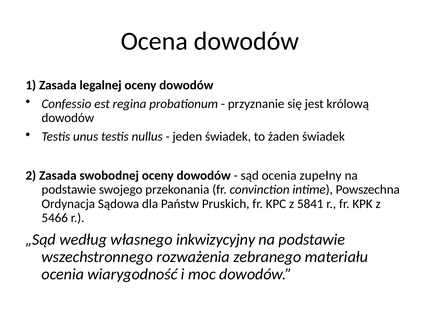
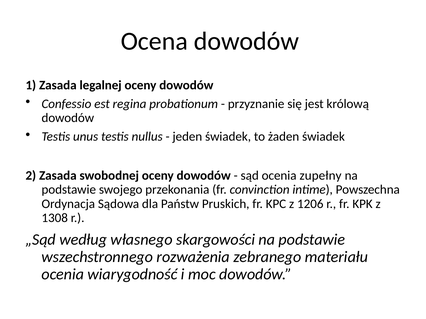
5841: 5841 -> 1206 (310, 204)
5466: 5466 -> 1308 (55, 218)
inkwizycyjny: inkwizycyjny -> skargowości (216, 240)
